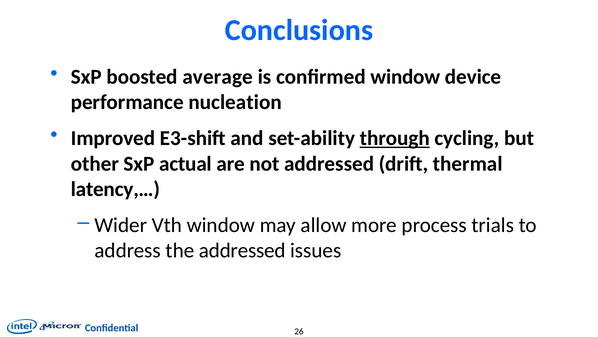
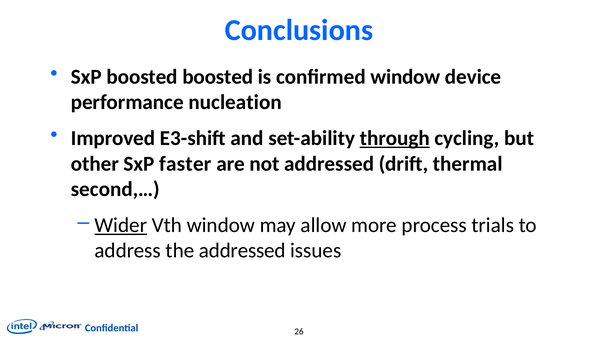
boosted average: average -> boosted (218, 77)
actual: actual -> faster (185, 163)
latency,…: latency,… -> second,… (115, 189)
Wider underline: none -> present (121, 225)
